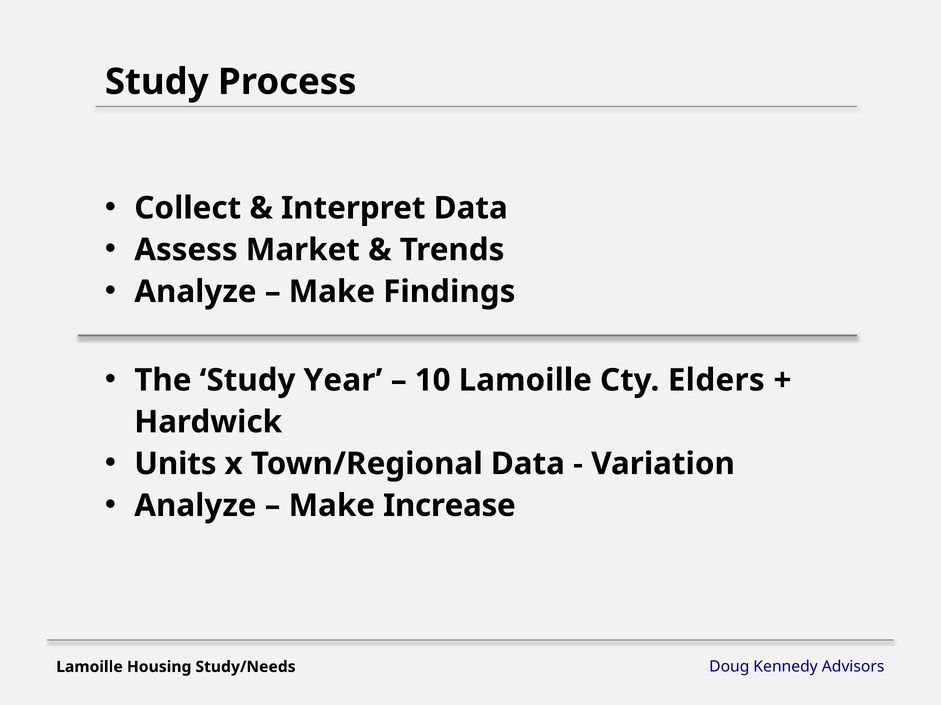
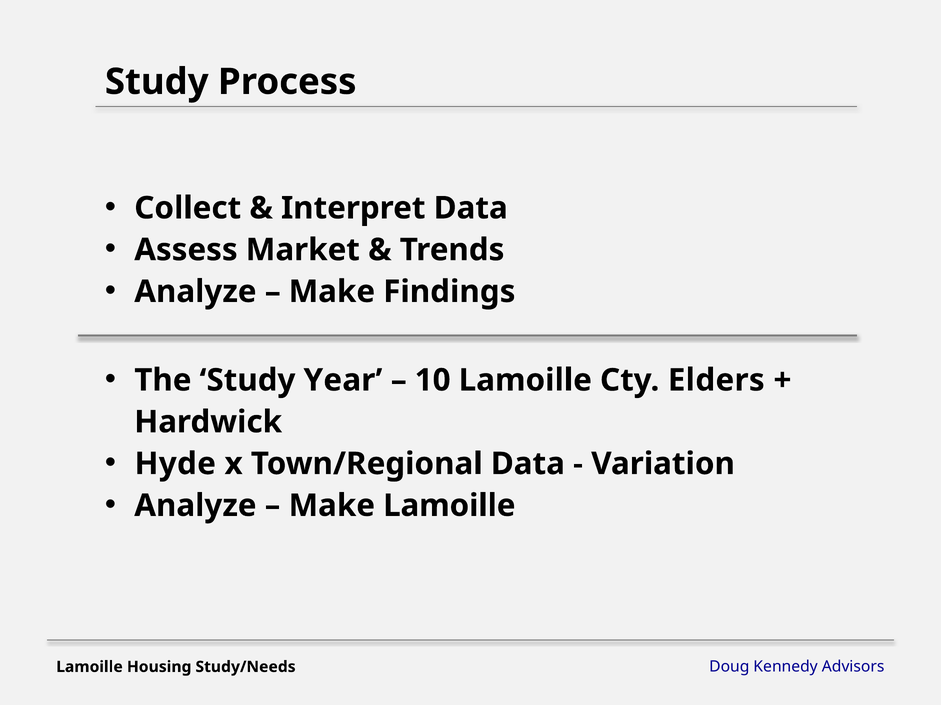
Units: Units -> Hyde (175, 464)
Make Increase: Increase -> Lamoille (449, 506)
